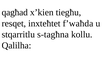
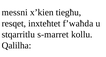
qagħad: qagħad -> messni (15, 12)
s-tagħna: s-tagħna -> s-marret (53, 34)
